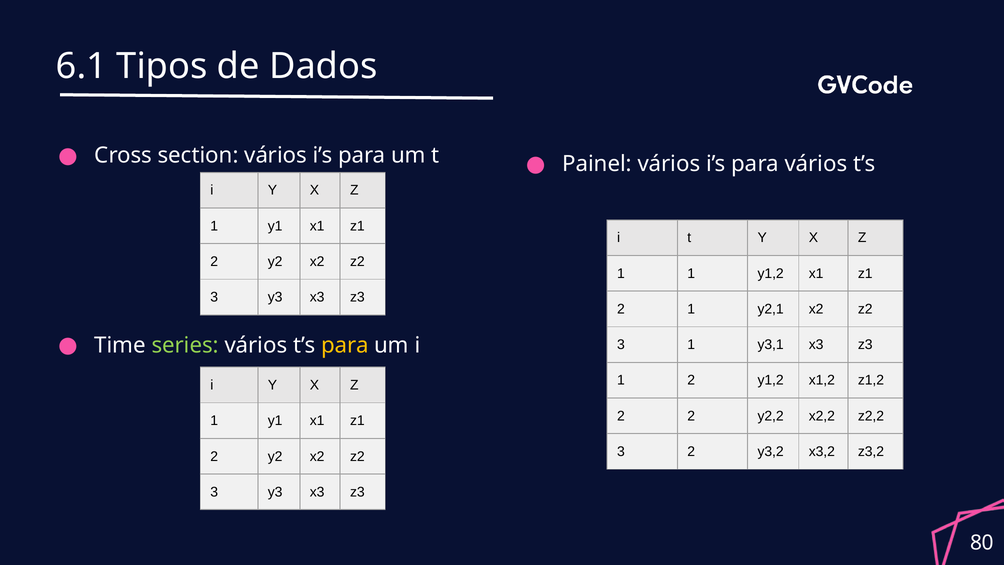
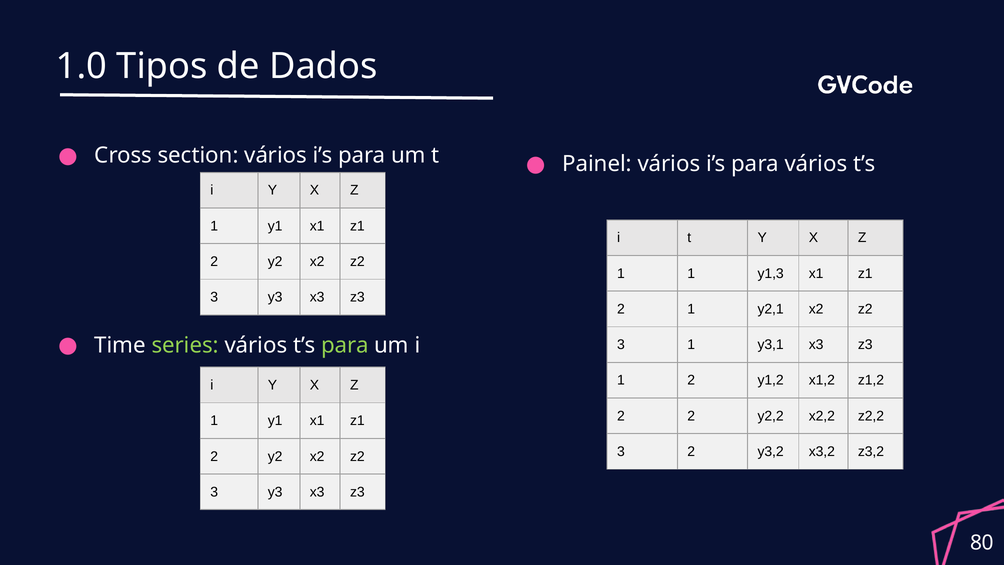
6.1: 6.1 -> 1.0 (81, 66)
1 y1,2: y1,2 -> y1,3 (771, 273)
para colour: yellow -> light green (345, 345)
